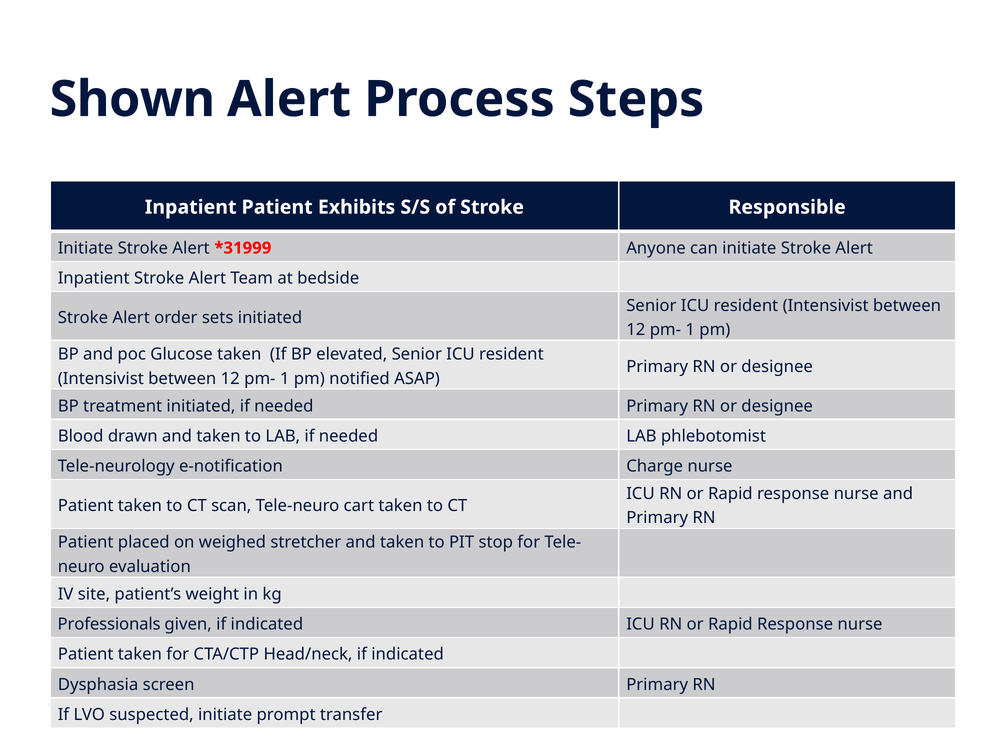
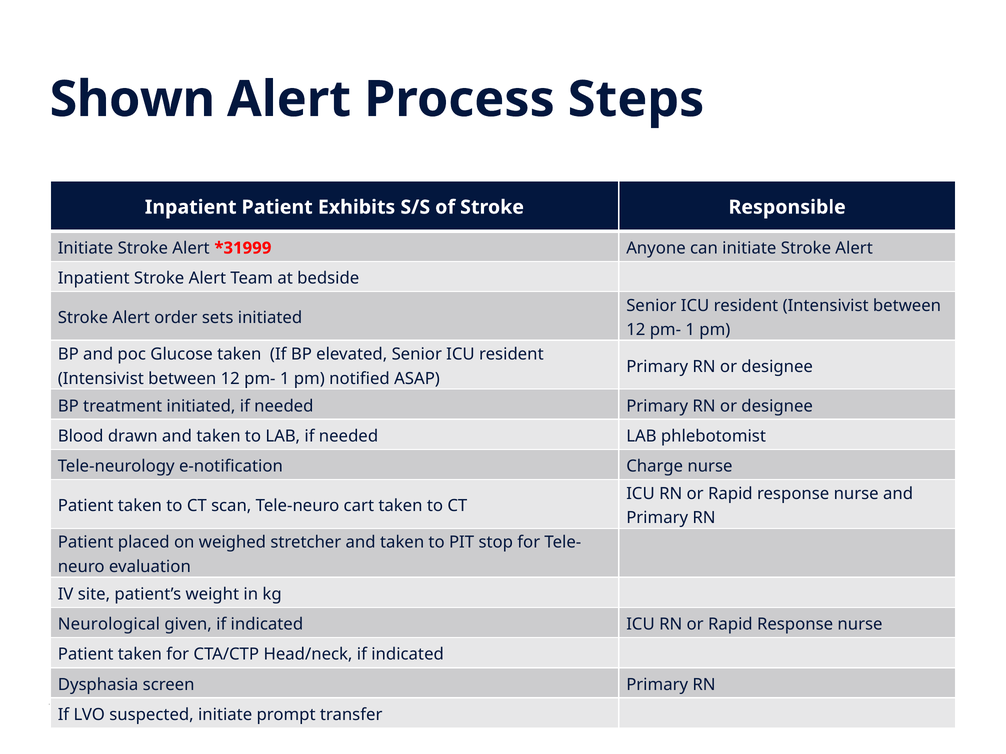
Professionals: Professionals -> Neurological (109, 625)
